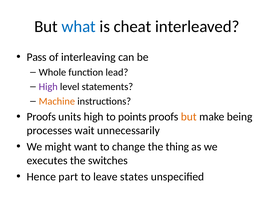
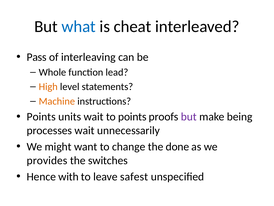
High colour: purple -> orange (48, 87)
Proofs: Proofs -> Points (41, 117)
units high: high -> wait (94, 117)
but colour: orange -> purple (189, 117)
thing: thing -> done (177, 146)
executes: executes -> provides (47, 160)
part: part -> with (69, 176)
states: states -> safest (134, 176)
